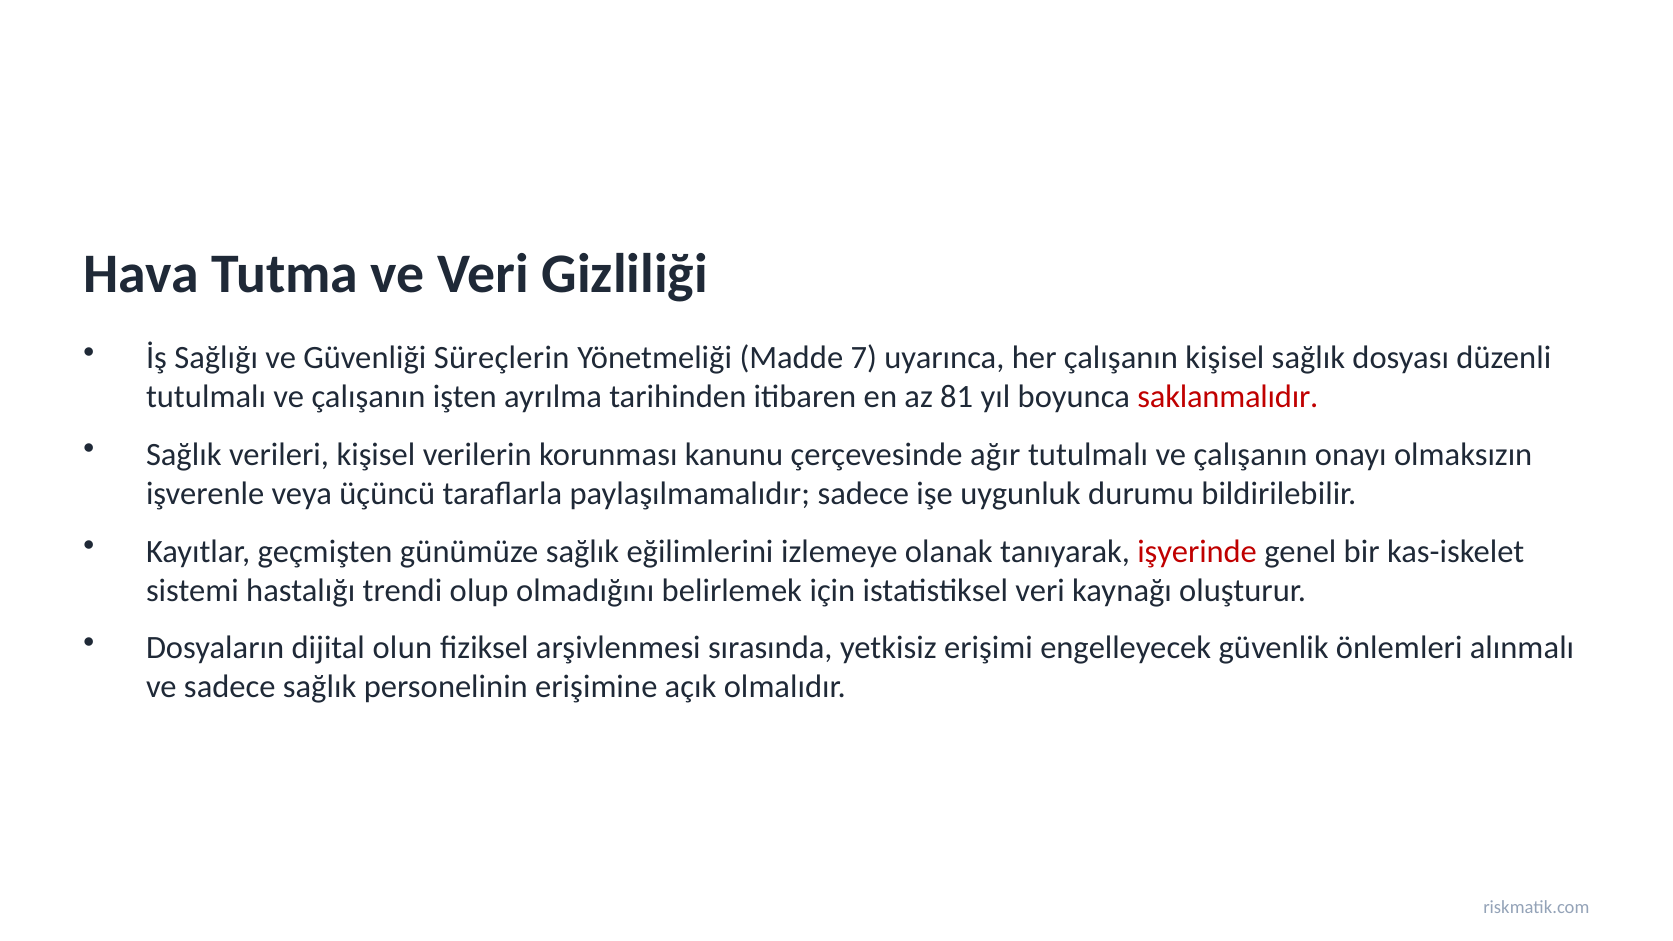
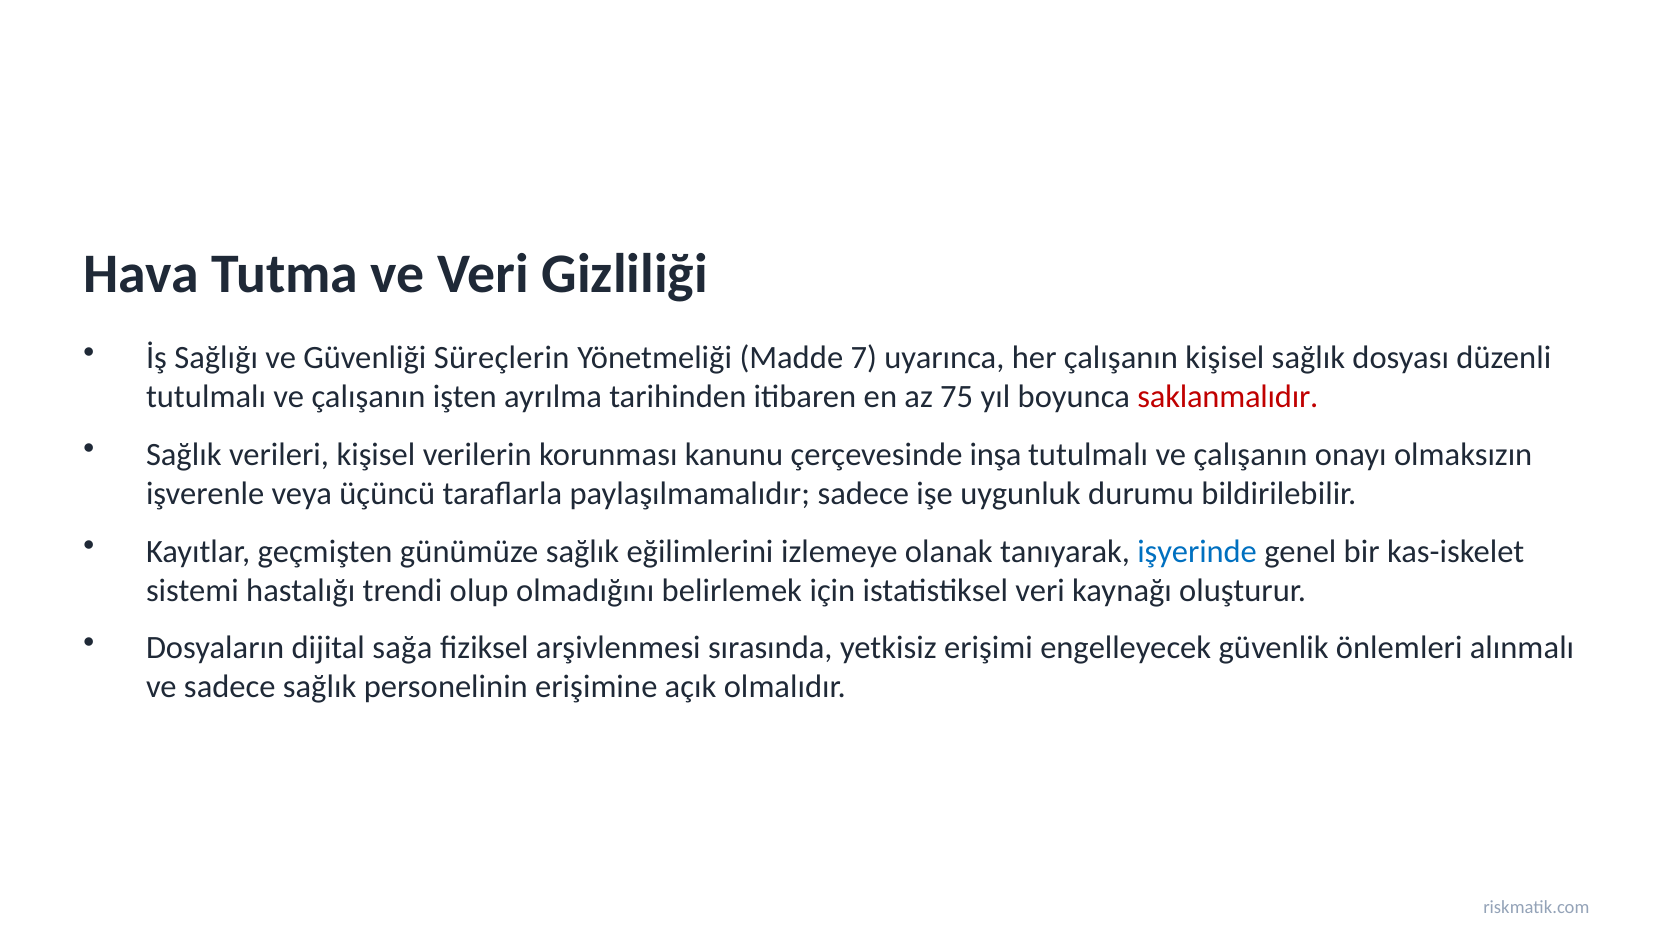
81: 81 -> 75 (957, 397)
ağır: ağır -> inşa (996, 455)
işyerinde colour: red -> blue (1197, 551)
olun: olun -> sağa (402, 648)
